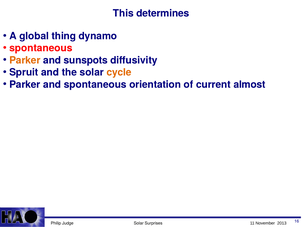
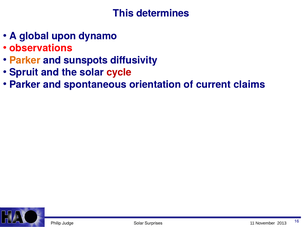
thing: thing -> upon (64, 36)
spontaneous: spontaneous -> observations (41, 48)
cycle colour: orange -> red (119, 72)
almost: almost -> claims (249, 84)
